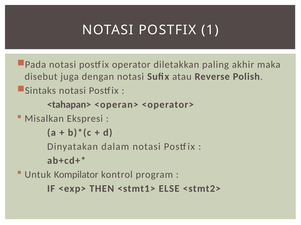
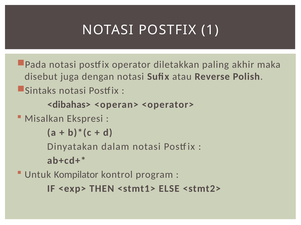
<tahapan>: <tahapan> -> <dibahas> (69, 105)
